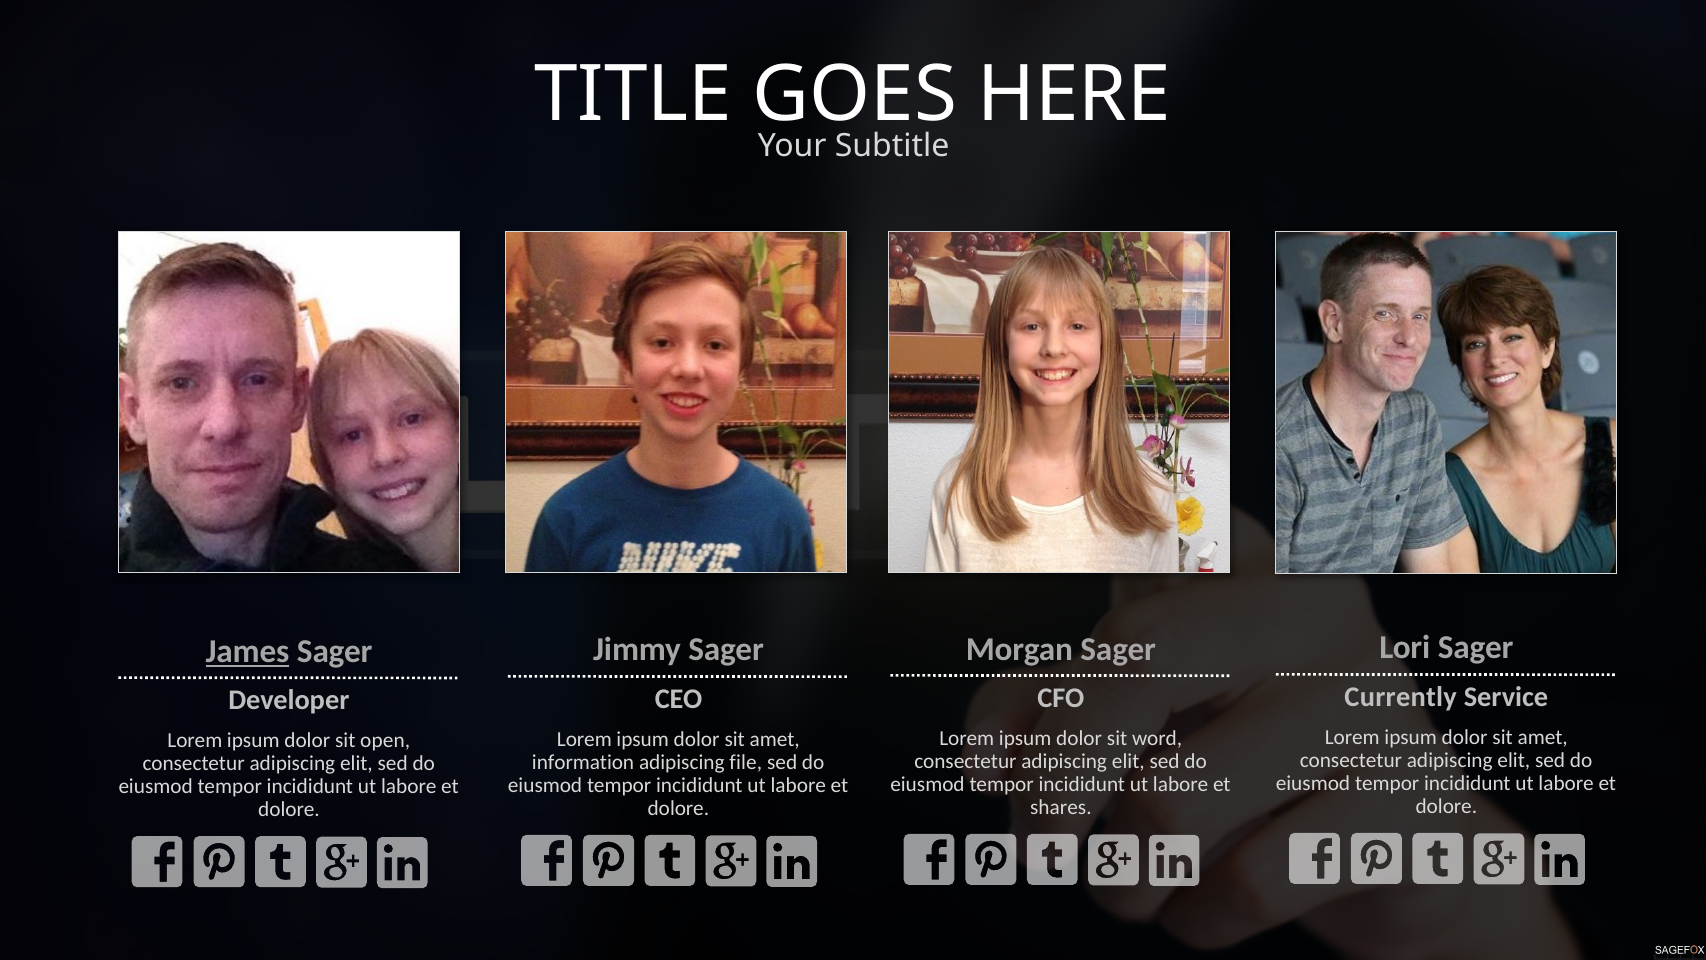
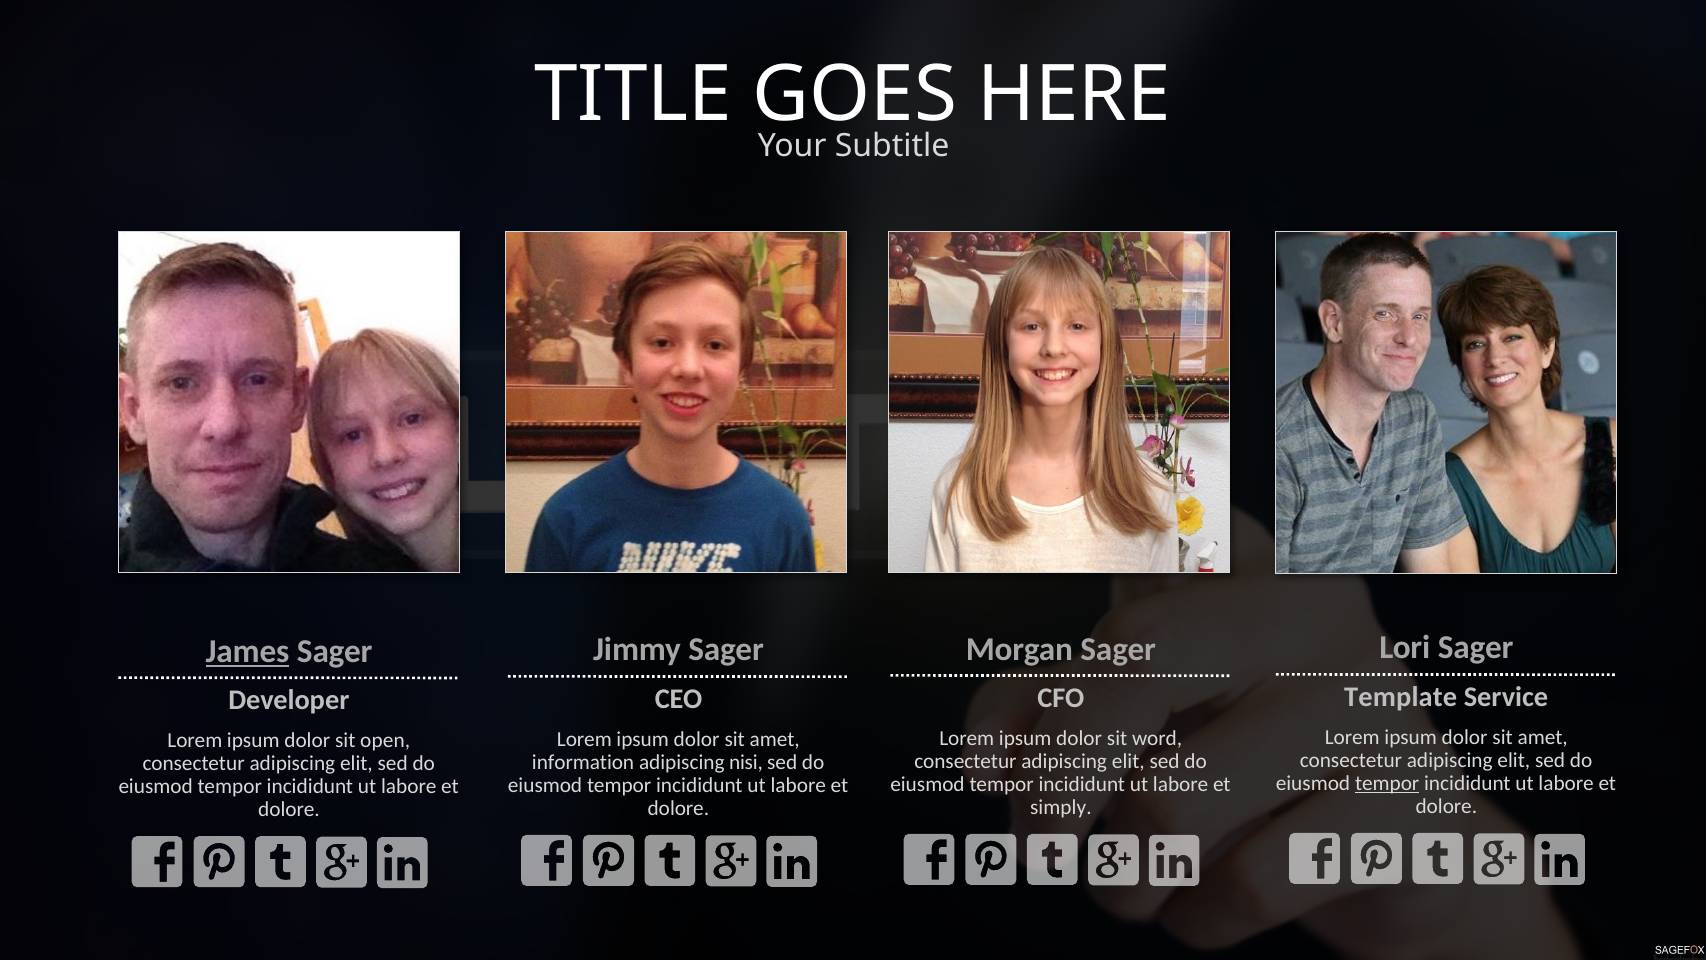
Currently: Currently -> Template (1401, 697)
file: file -> nisi (746, 762)
tempor underline: none -> present (1387, 783)
shares: shares -> simply (1061, 807)
